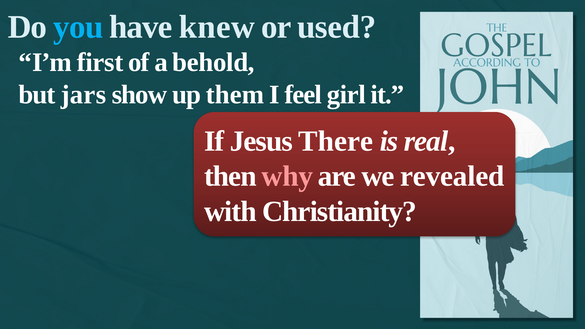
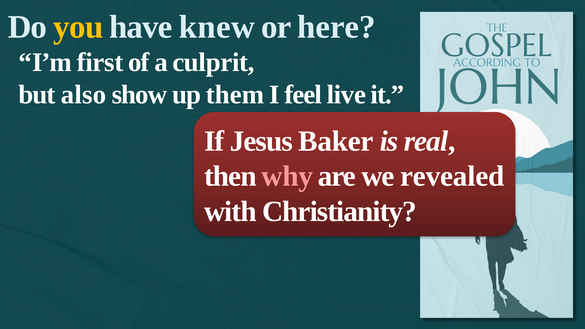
you colour: light blue -> yellow (78, 27)
used: used -> here (336, 27)
behold: behold -> culprit (213, 62)
jars: jars -> also (84, 95)
girl: girl -> live (346, 95)
There: There -> Baker (336, 141)
